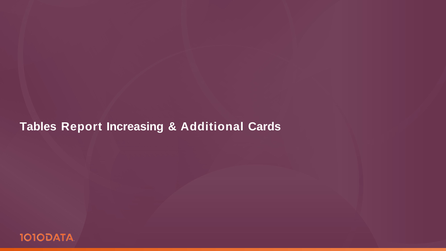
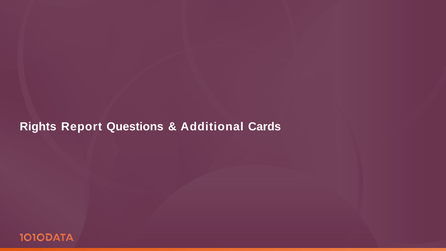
Tables: Tables -> Rights (38, 126)
Increasing: Increasing -> Questions (135, 126)
